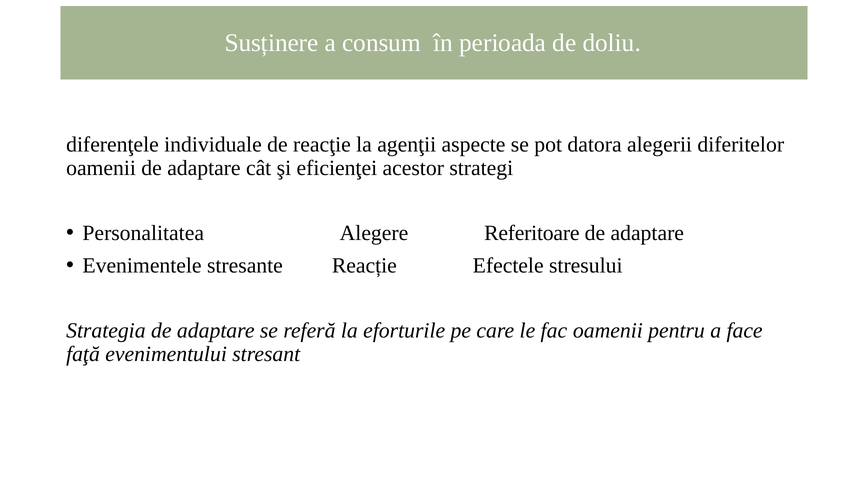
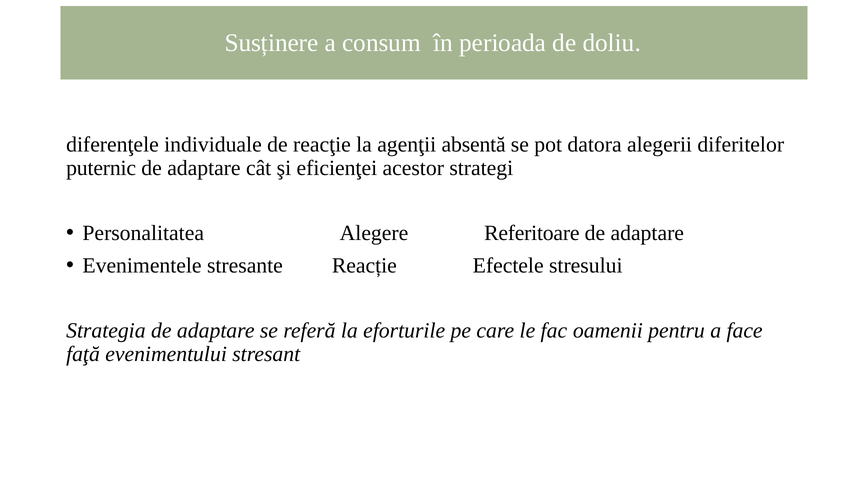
aspecte: aspecte -> absentă (474, 145)
oamenii: oamenii -> puternic (101, 168)
